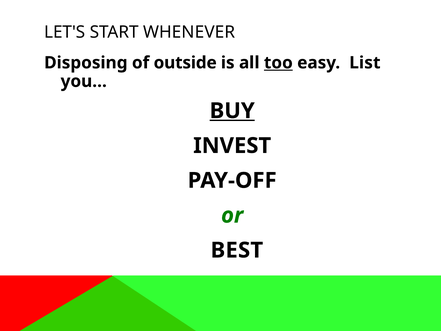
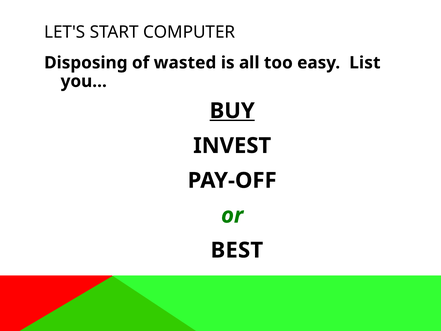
WHENEVER: WHENEVER -> COMPUTER (189, 32)
outside: outside -> wasted (185, 63)
too underline: present -> none (278, 63)
